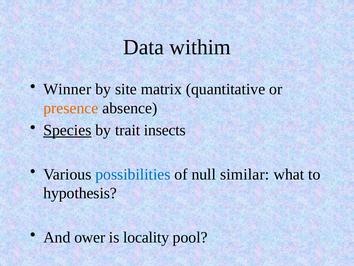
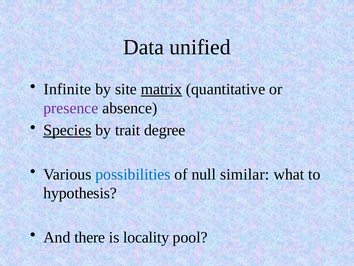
withim: withim -> unified (200, 47)
Winner: Winner -> Infinite (67, 89)
matrix underline: none -> present (161, 89)
presence colour: orange -> purple (71, 108)
insects: insects -> degree (165, 130)
ower: ower -> there (90, 237)
